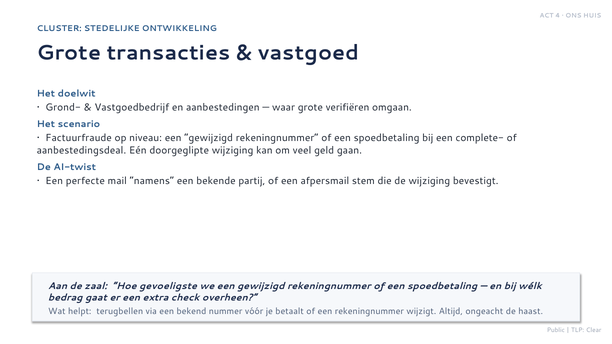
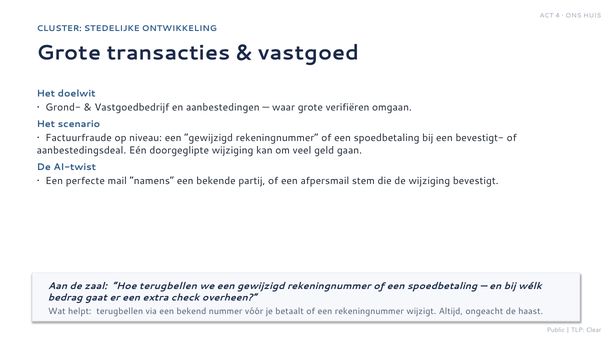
complete-: complete- -> bevestigt- (480, 138)
Hoe gevoeligste: gevoeligste -> terugbellen (168, 286)
